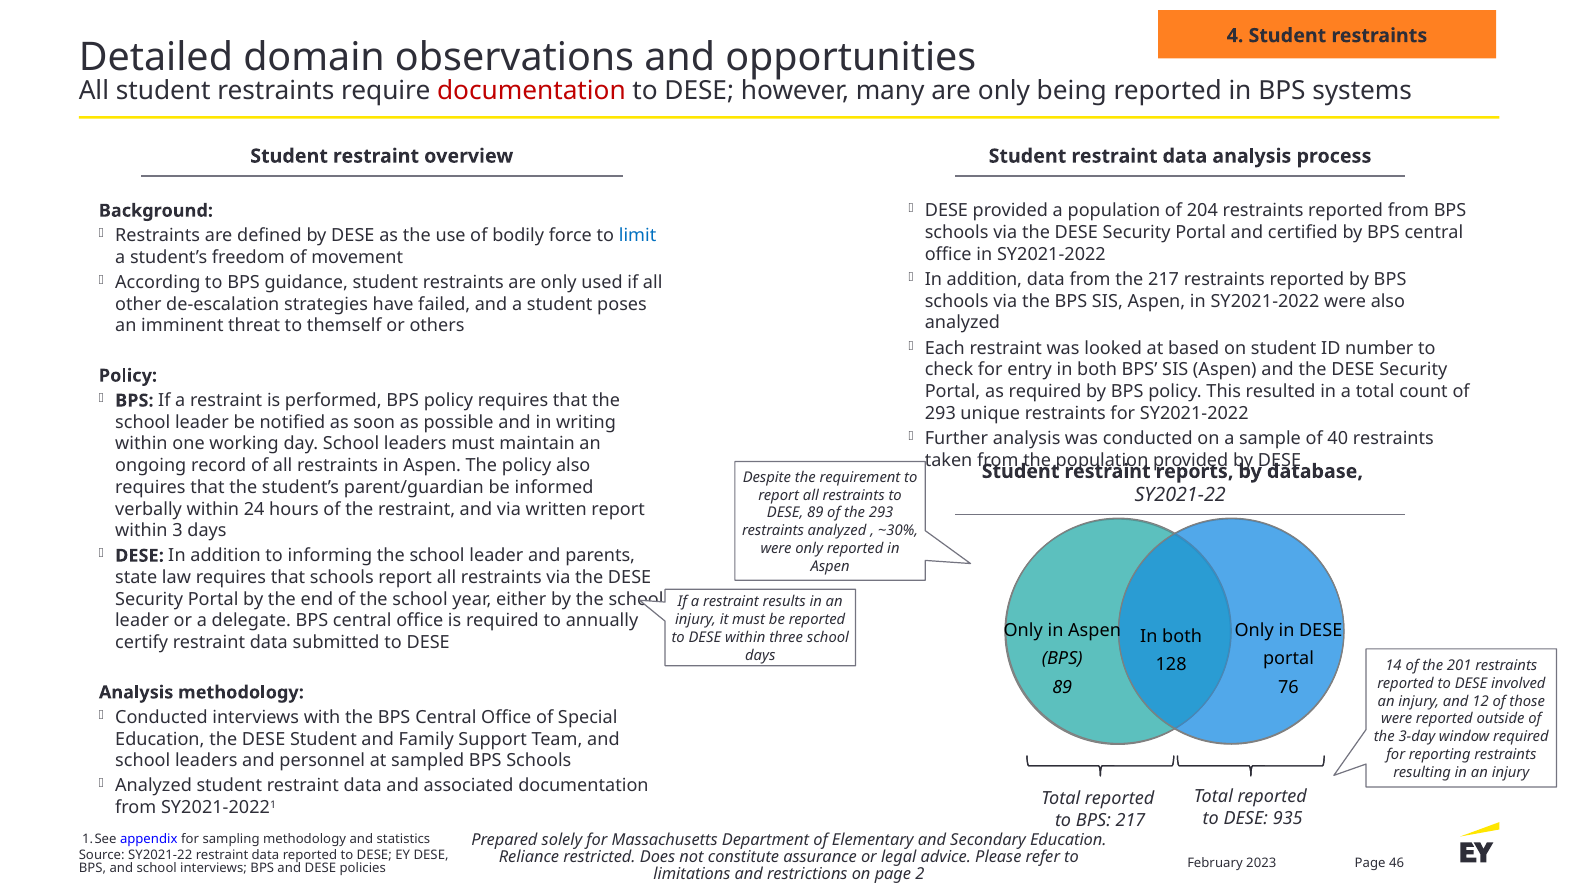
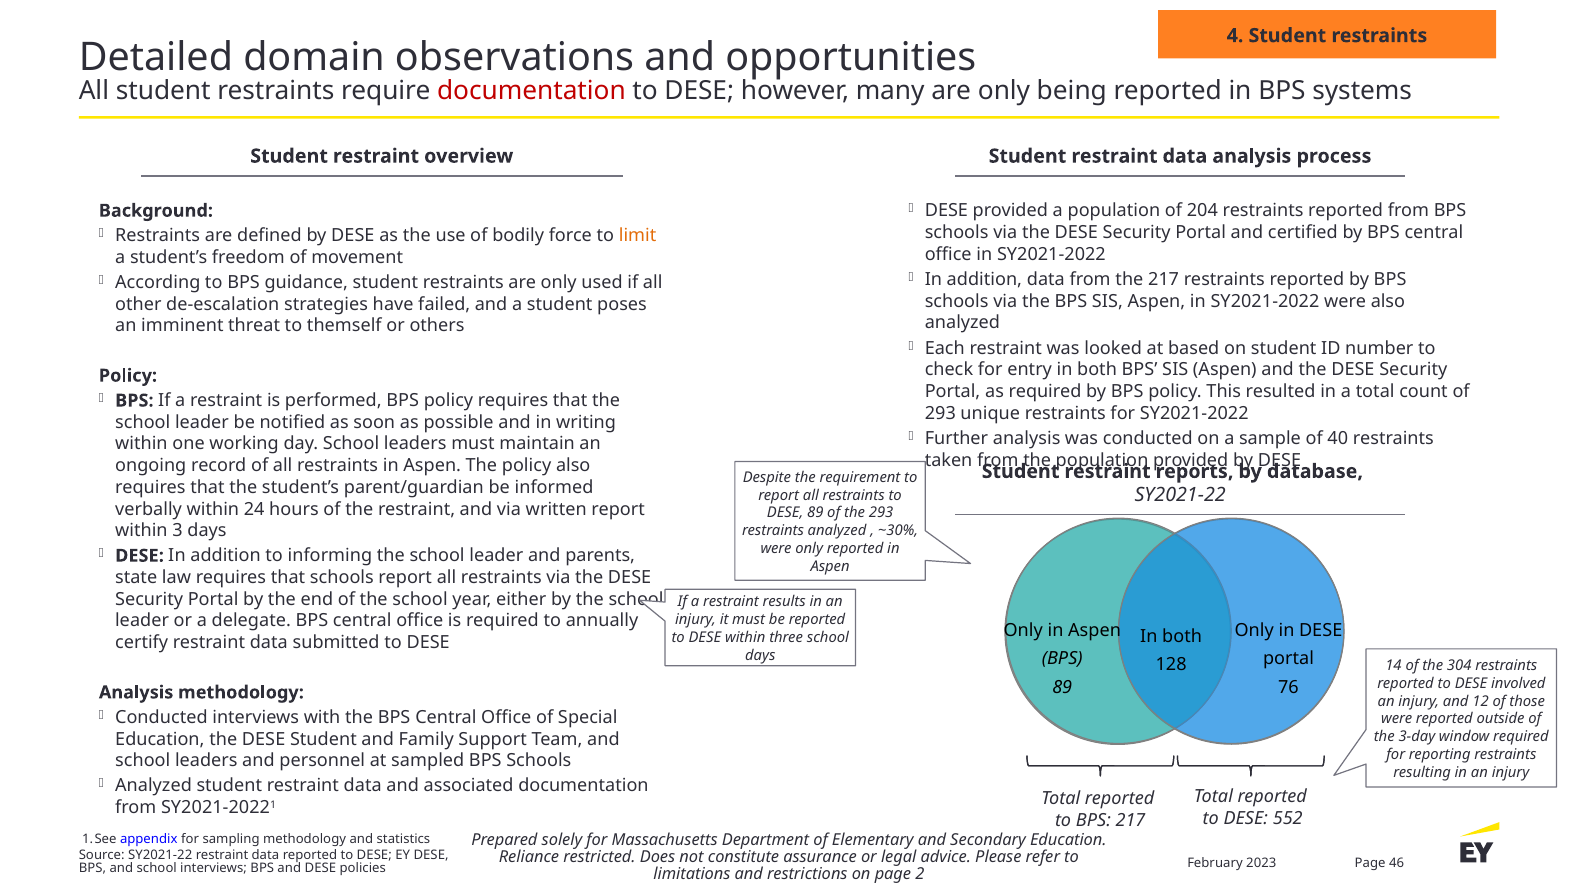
limit colour: blue -> orange (638, 236)
201: 201 -> 304 (1459, 666)
935: 935 -> 552 (1288, 818)
